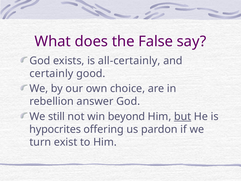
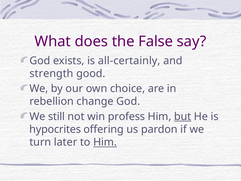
certainly: certainly -> strength (51, 73)
answer: answer -> change (95, 101)
beyond: beyond -> profess (126, 116)
exist: exist -> later (66, 142)
Him underline: none -> present (105, 142)
